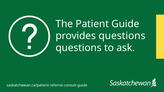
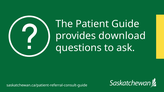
provides questions: questions -> download (122, 36)
